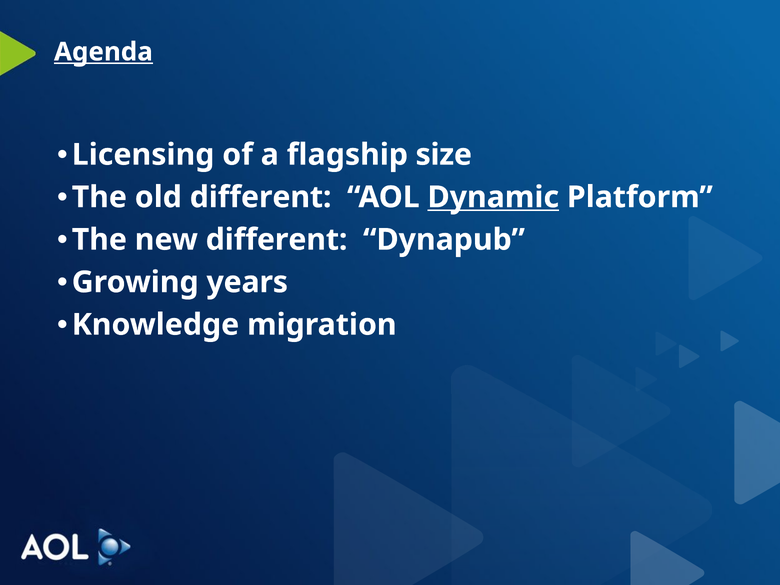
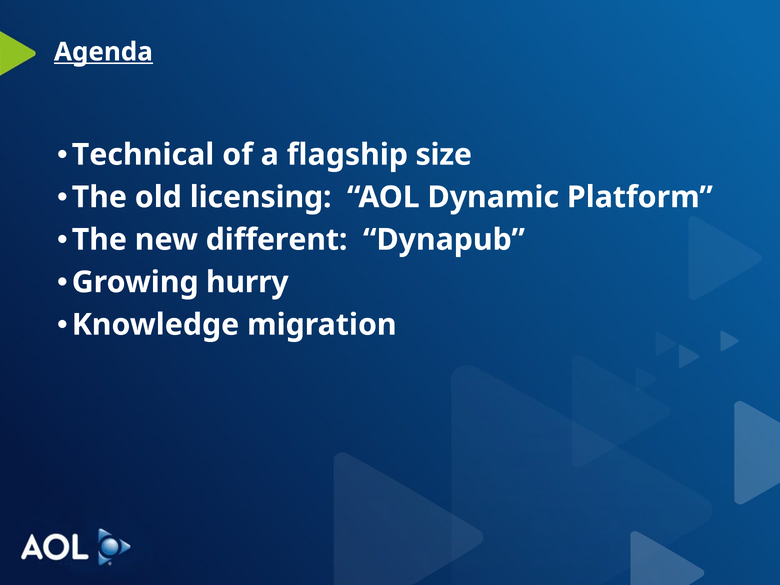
Licensing: Licensing -> Technical (143, 155)
old different: different -> licensing (261, 197)
Dynamic underline: present -> none (493, 197)
years: years -> hurry (247, 282)
